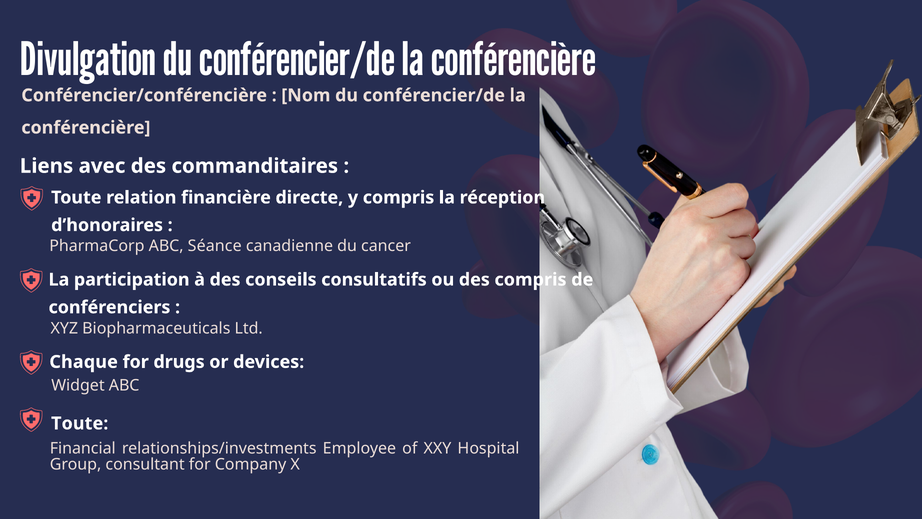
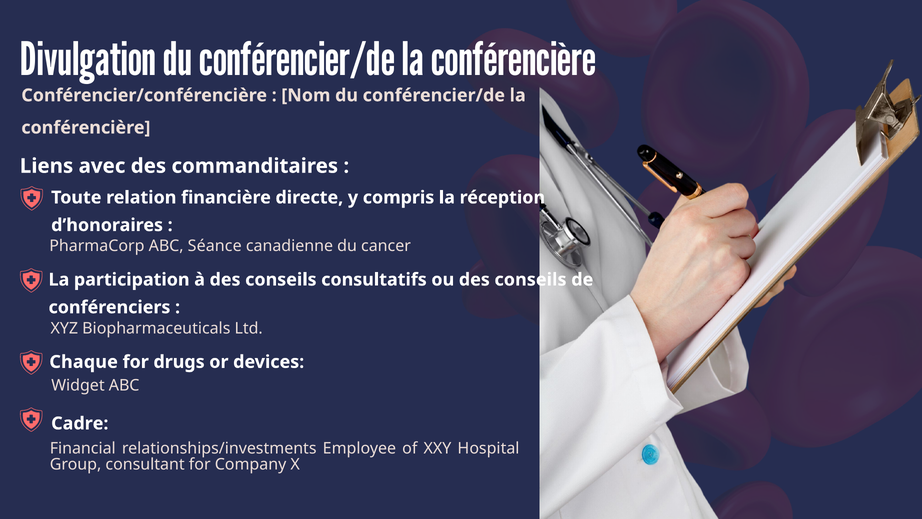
ou des compris: compris -> conseils (530, 279)
Toute: Toute -> Cadre (80, 423)
